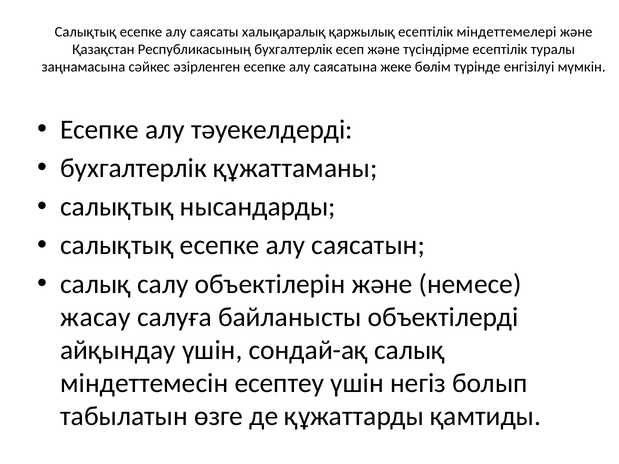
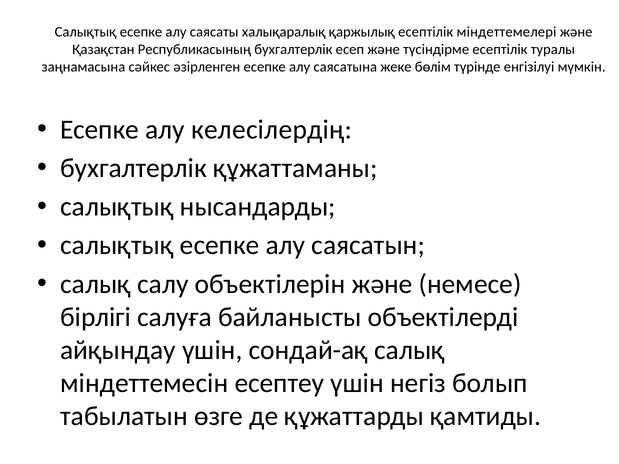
тәуекелдерді: тәуекелдерді -> келесілердің (272, 130)
жасау: жасау -> бірлігі (96, 317)
